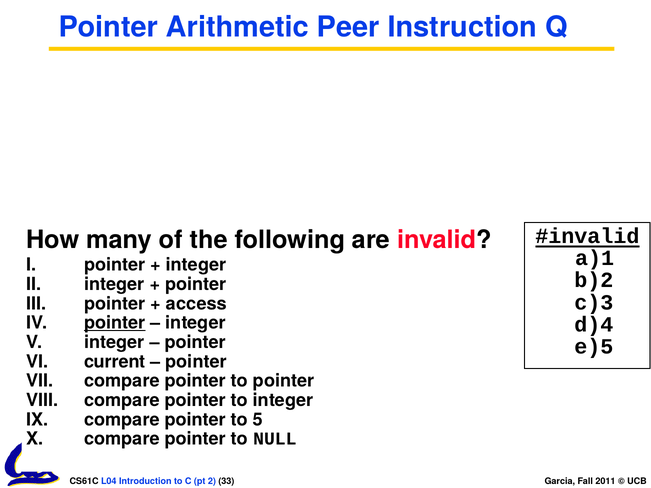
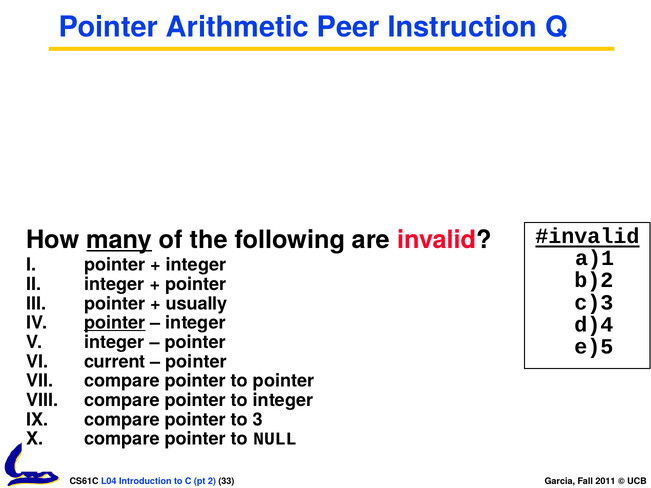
many underline: none -> present (119, 240)
access: access -> usually (197, 304)
5: 5 -> 3 (258, 420)
